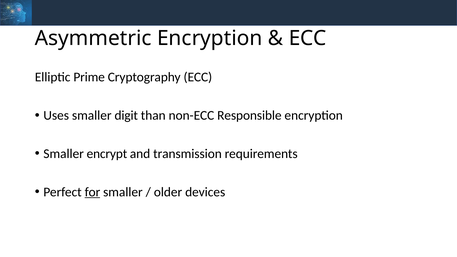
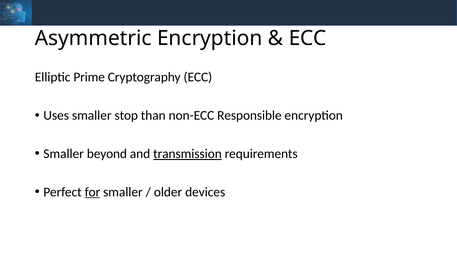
digit: digit -> stop (126, 115)
encrypt: encrypt -> beyond (107, 154)
transmission underline: none -> present (187, 154)
